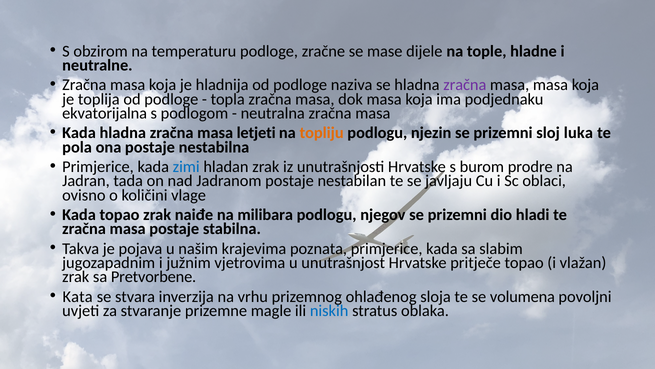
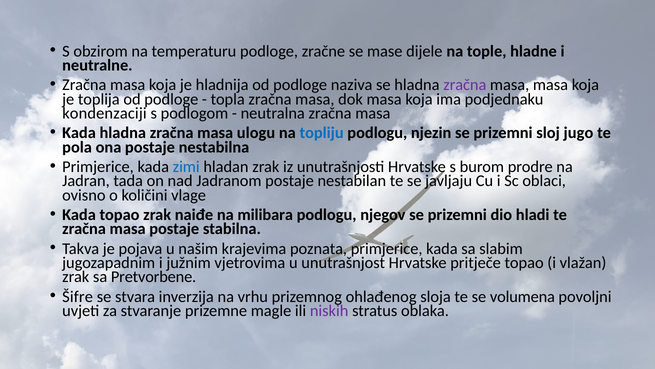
ekvatorijalna: ekvatorijalna -> kondenzaciji (104, 113)
letjeti: letjeti -> ulogu (256, 133)
topliju colour: orange -> blue (322, 133)
luka: luka -> jugo (578, 133)
Kata: Kata -> Šifre (78, 296)
niskih colour: blue -> purple (329, 310)
